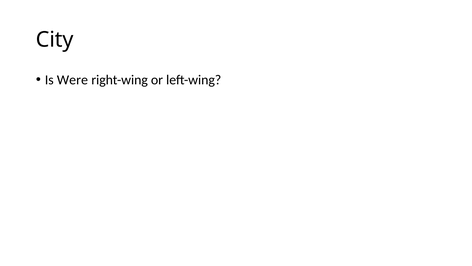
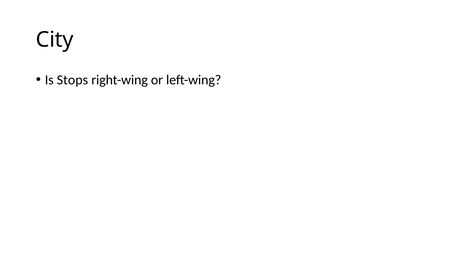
Were: Were -> Stops (72, 80)
